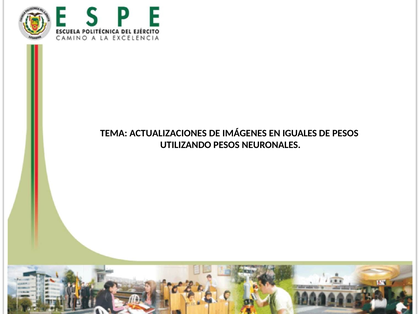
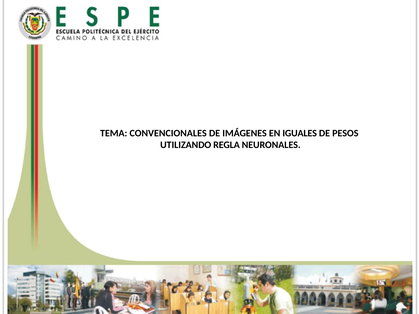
ACTUALIZACIONES: ACTUALIZACIONES -> CONVENCIONALES (168, 133)
UTILIZANDO PESOS: PESOS -> REGLA (227, 145)
